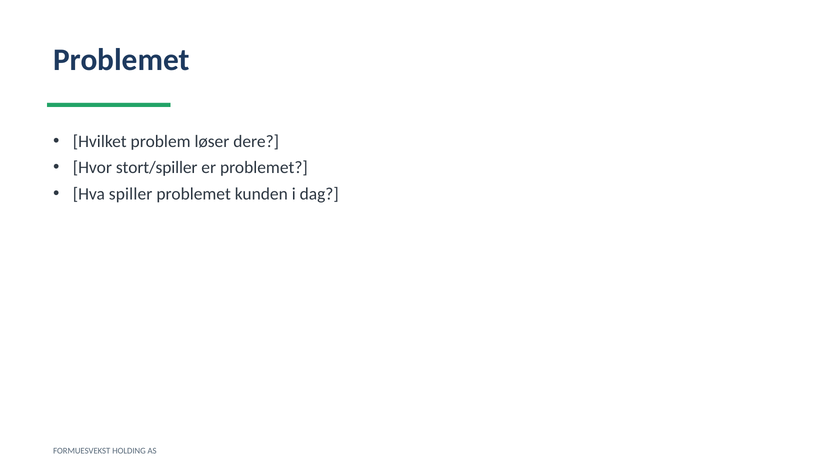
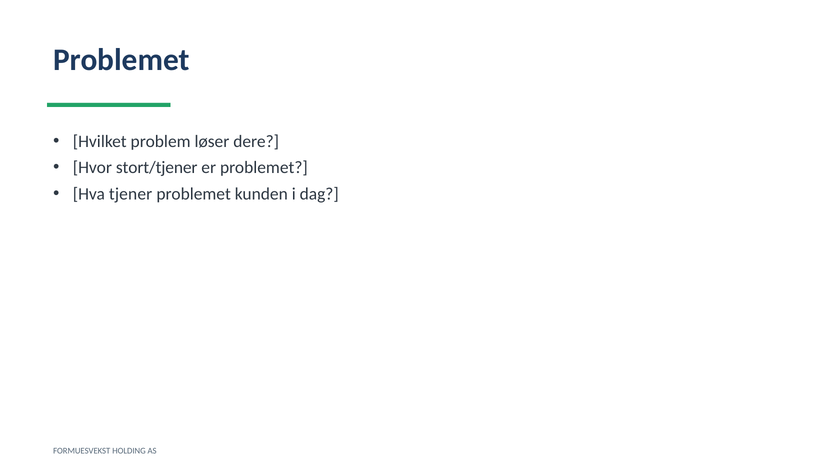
stort/spiller: stort/spiller -> stort/tjener (157, 168)
spiller: spiller -> tjener (131, 194)
